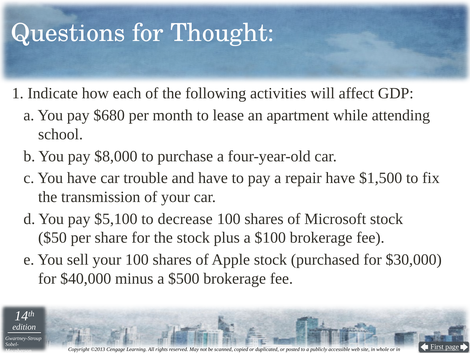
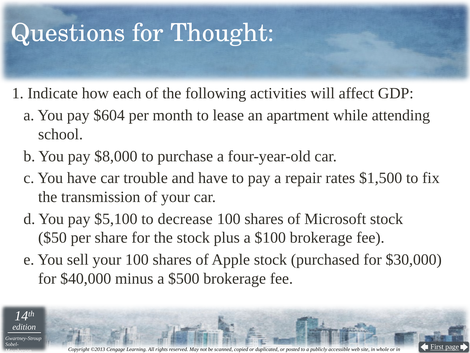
$680: $680 -> $604 (109, 115)
repair have: have -> rates (340, 178)
